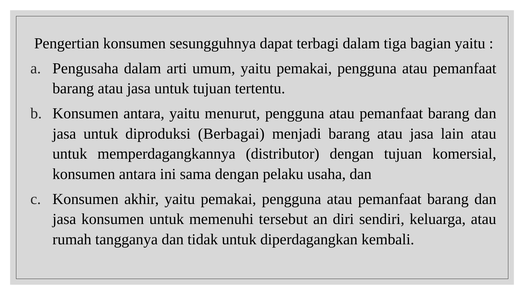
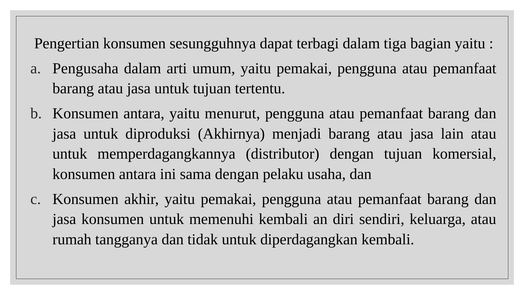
Berbagai: Berbagai -> Akhirnya (231, 134)
memenuhi tersebut: tersebut -> kembali (283, 219)
